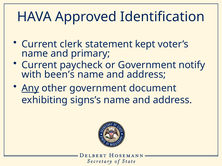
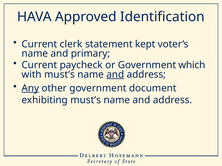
notify: notify -> which (192, 65)
with been’s: been’s -> must’s (59, 75)
and underline: none -> present (115, 75)
exhibiting signs’s: signs’s -> must’s (86, 100)
